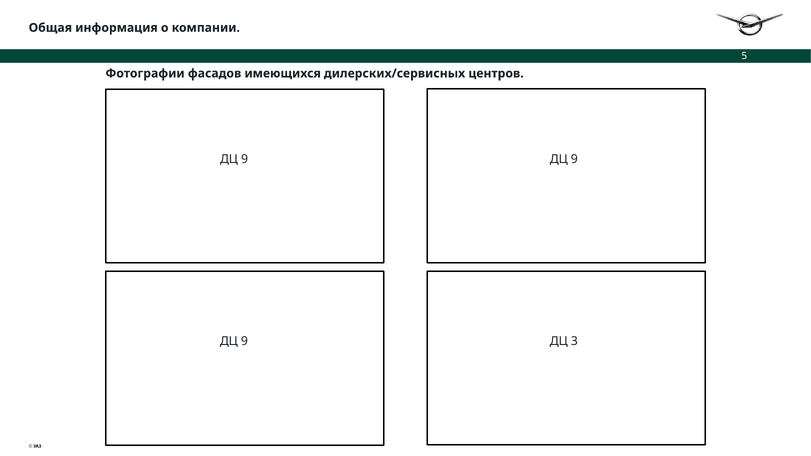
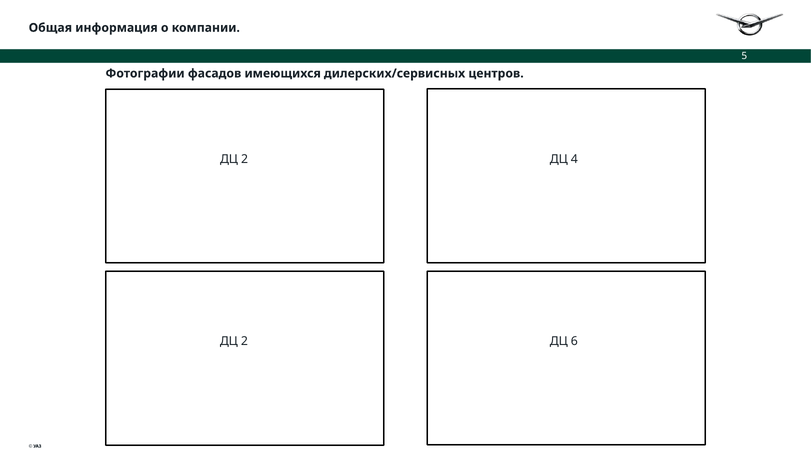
9: 9 -> 2 (245, 159)
9: 9 -> 4 (574, 159)
9: 9 -> 2 (244, 341)
3: 3 -> 6 (574, 341)
